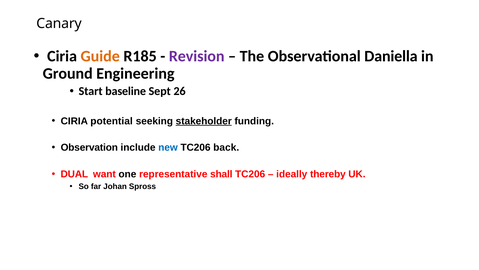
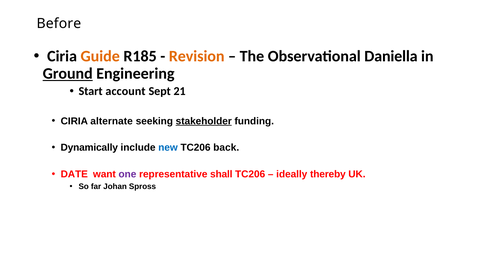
Canary: Canary -> Before (59, 24)
Revision colour: purple -> orange (197, 56)
Ground underline: none -> present (68, 73)
baseline: baseline -> account (126, 91)
26: 26 -> 21 (180, 91)
potential: potential -> alternate (112, 121)
Observation: Observation -> Dynamically (89, 147)
DUAL: DUAL -> DATE (74, 174)
one colour: black -> purple (127, 174)
